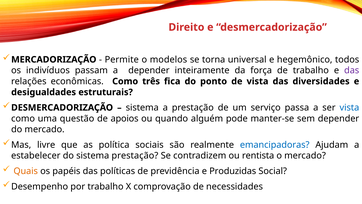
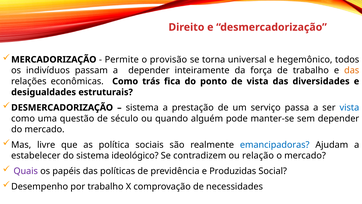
modelos: modelos -> provisão (168, 59)
das colour: purple -> orange (352, 70)
três: três -> trás (151, 81)
apoios: apoios -> século (124, 118)
sistema prestação: prestação -> ideológico (135, 155)
rentista: rentista -> relação (258, 155)
Quais colour: orange -> purple (26, 171)
